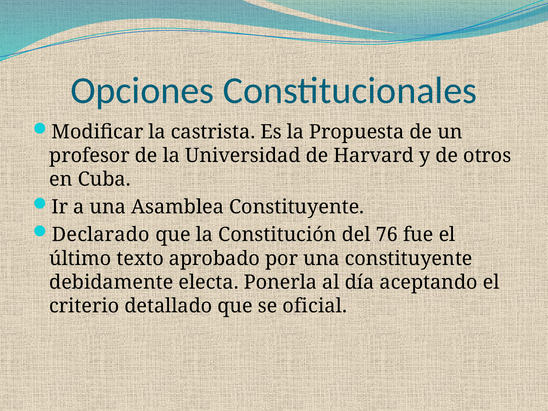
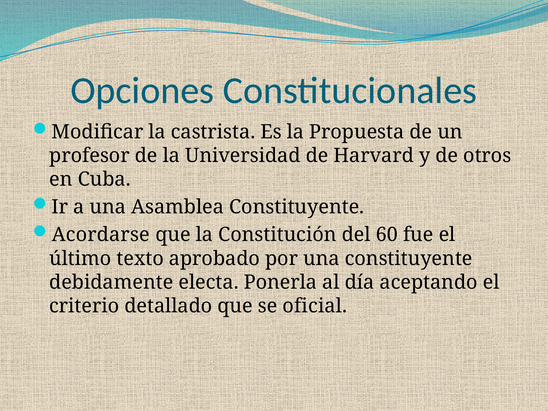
Declarado: Declarado -> Acordarse (101, 235)
76: 76 -> 60 (387, 235)
